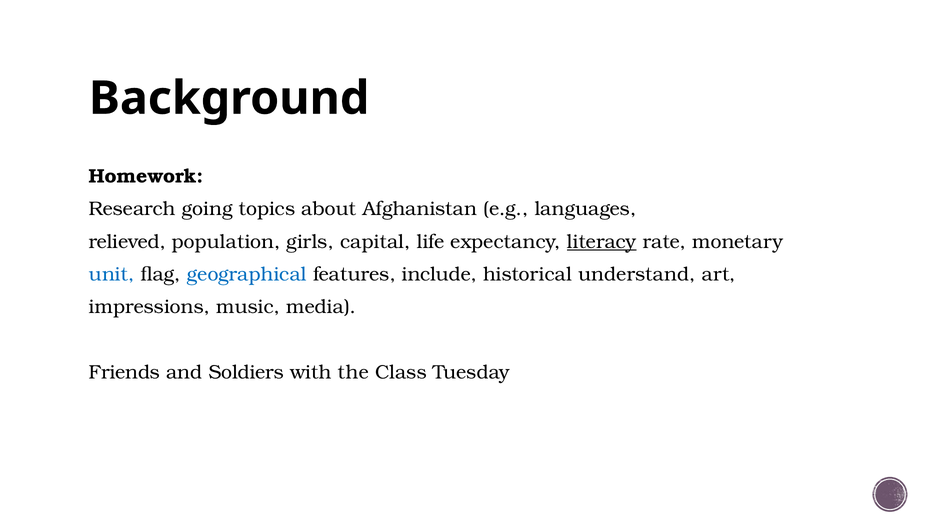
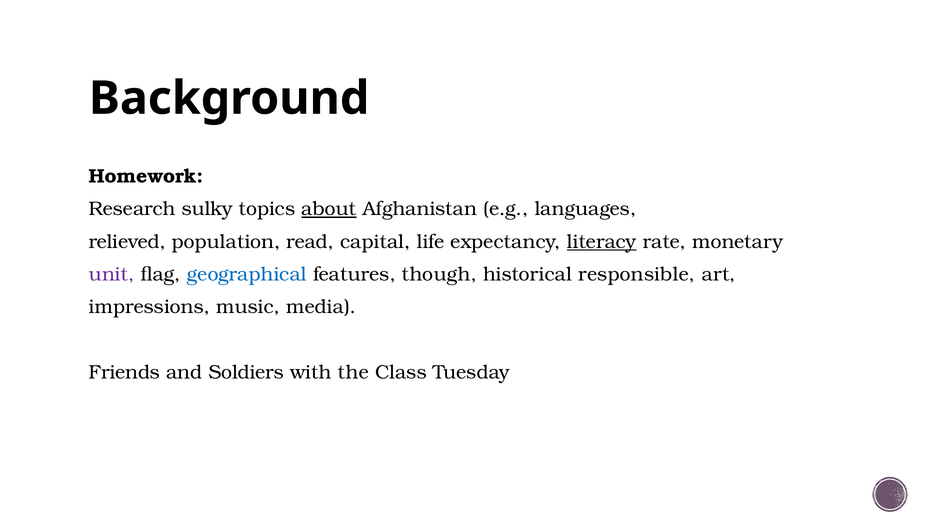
going: going -> sulky (207, 209)
about underline: none -> present (329, 209)
girls: girls -> read (310, 242)
unit colour: blue -> purple (112, 274)
include: include -> though (439, 274)
understand: understand -> responsible (637, 274)
